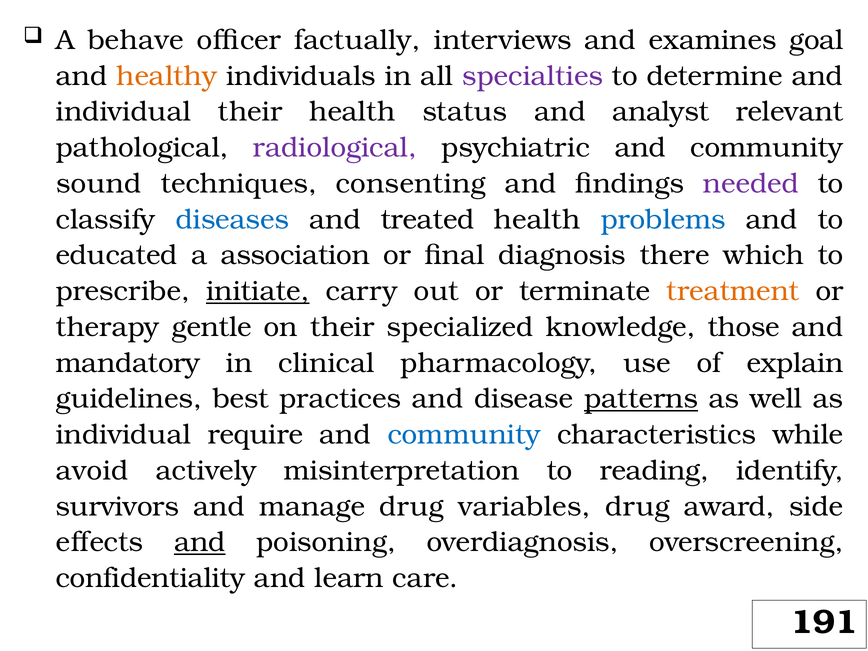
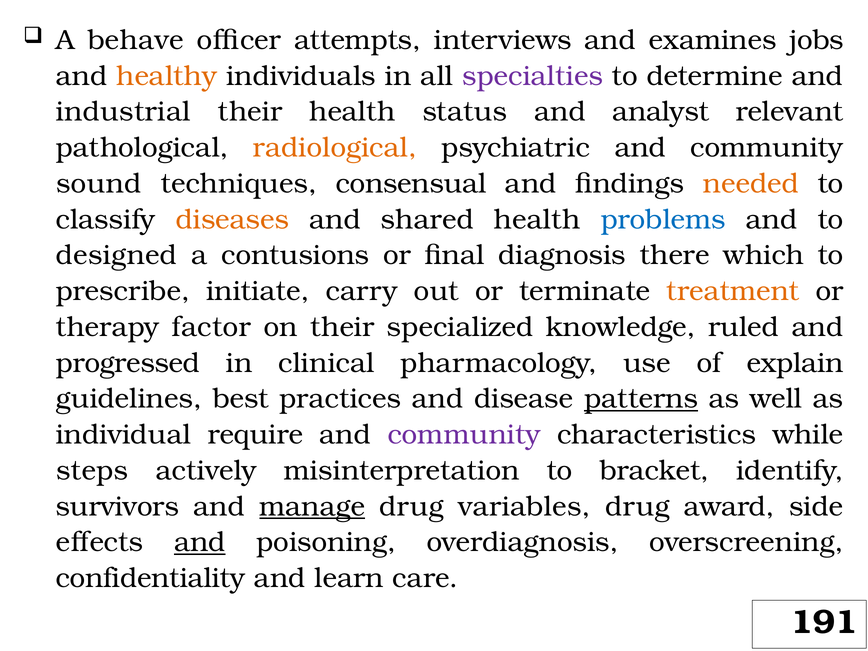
factually: factually -> attempts (358, 40)
goal: goal -> jobs (817, 40)
individual: individual -> industrial (123, 112)
radiological colour: purple -> orange (335, 148)
consenting: consenting -> consensual (411, 184)
needed colour: purple -> orange (751, 184)
diseases colour: blue -> orange (232, 219)
treated: treated -> shared (427, 219)
educated: educated -> designed (116, 255)
association: association -> contusions (295, 255)
initiate underline: present -> none (258, 291)
gentle: gentle -> factor (211, 327)
those: those -> ruled (744, 327)
mandatory: mandatory -> progressed (128, 363)
community colour: blue -> purple (464, 435)
avoid: avoid -> steps (92, 471)
reading: reading -> bracket (654, 471)
manage underline: none -> present (312, 506)
